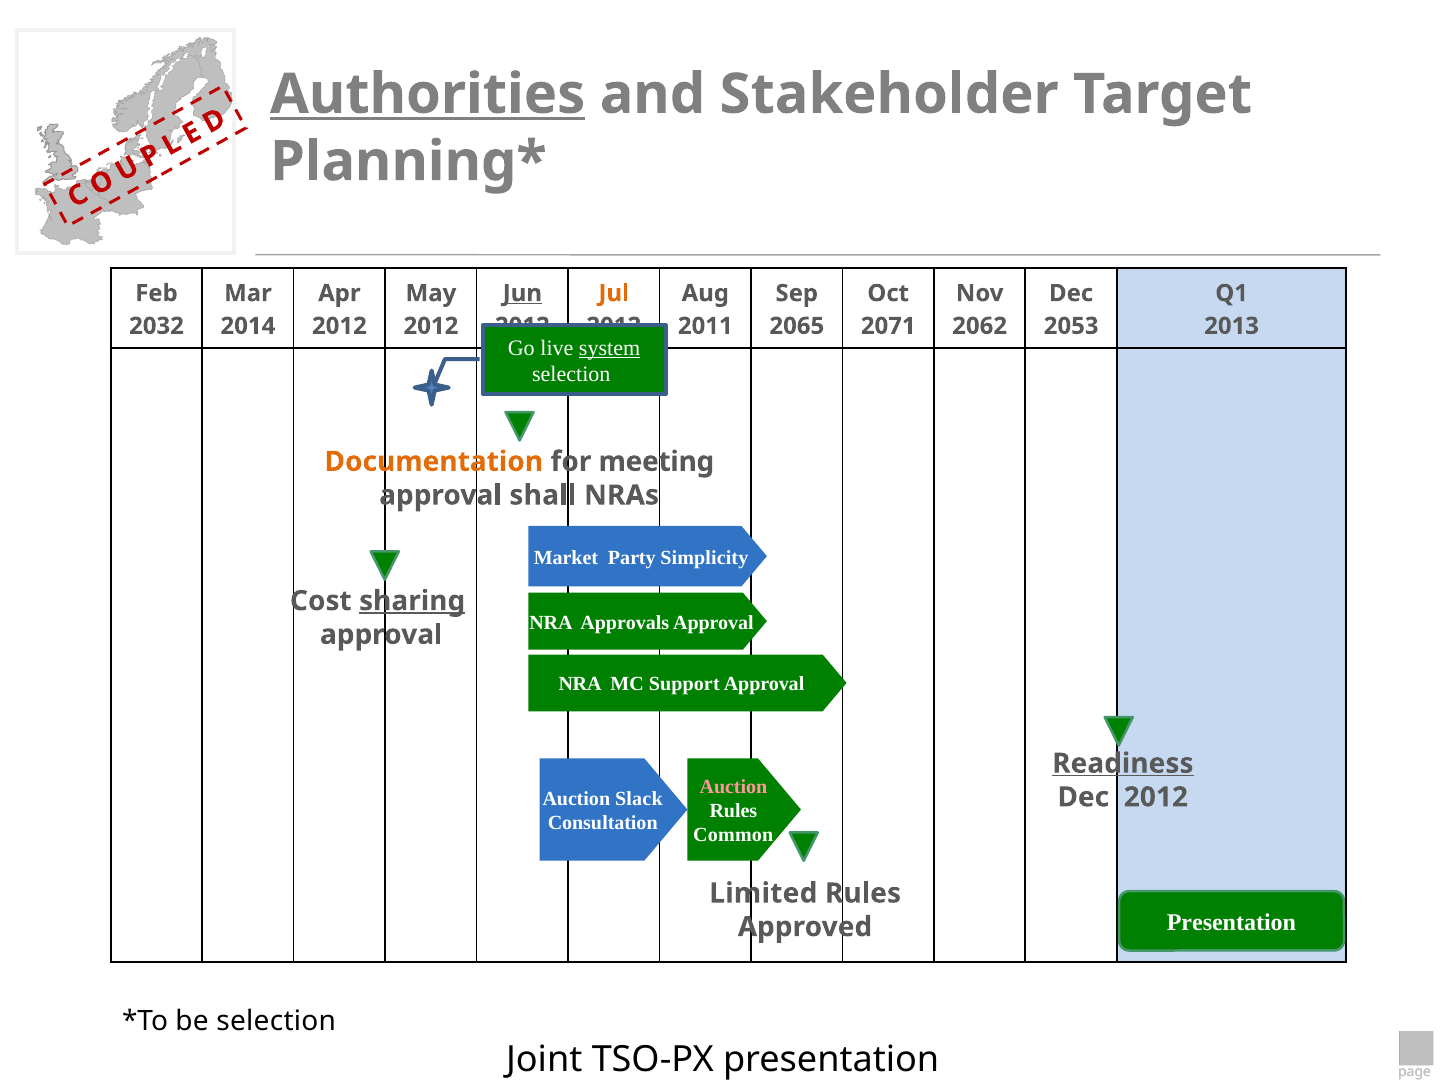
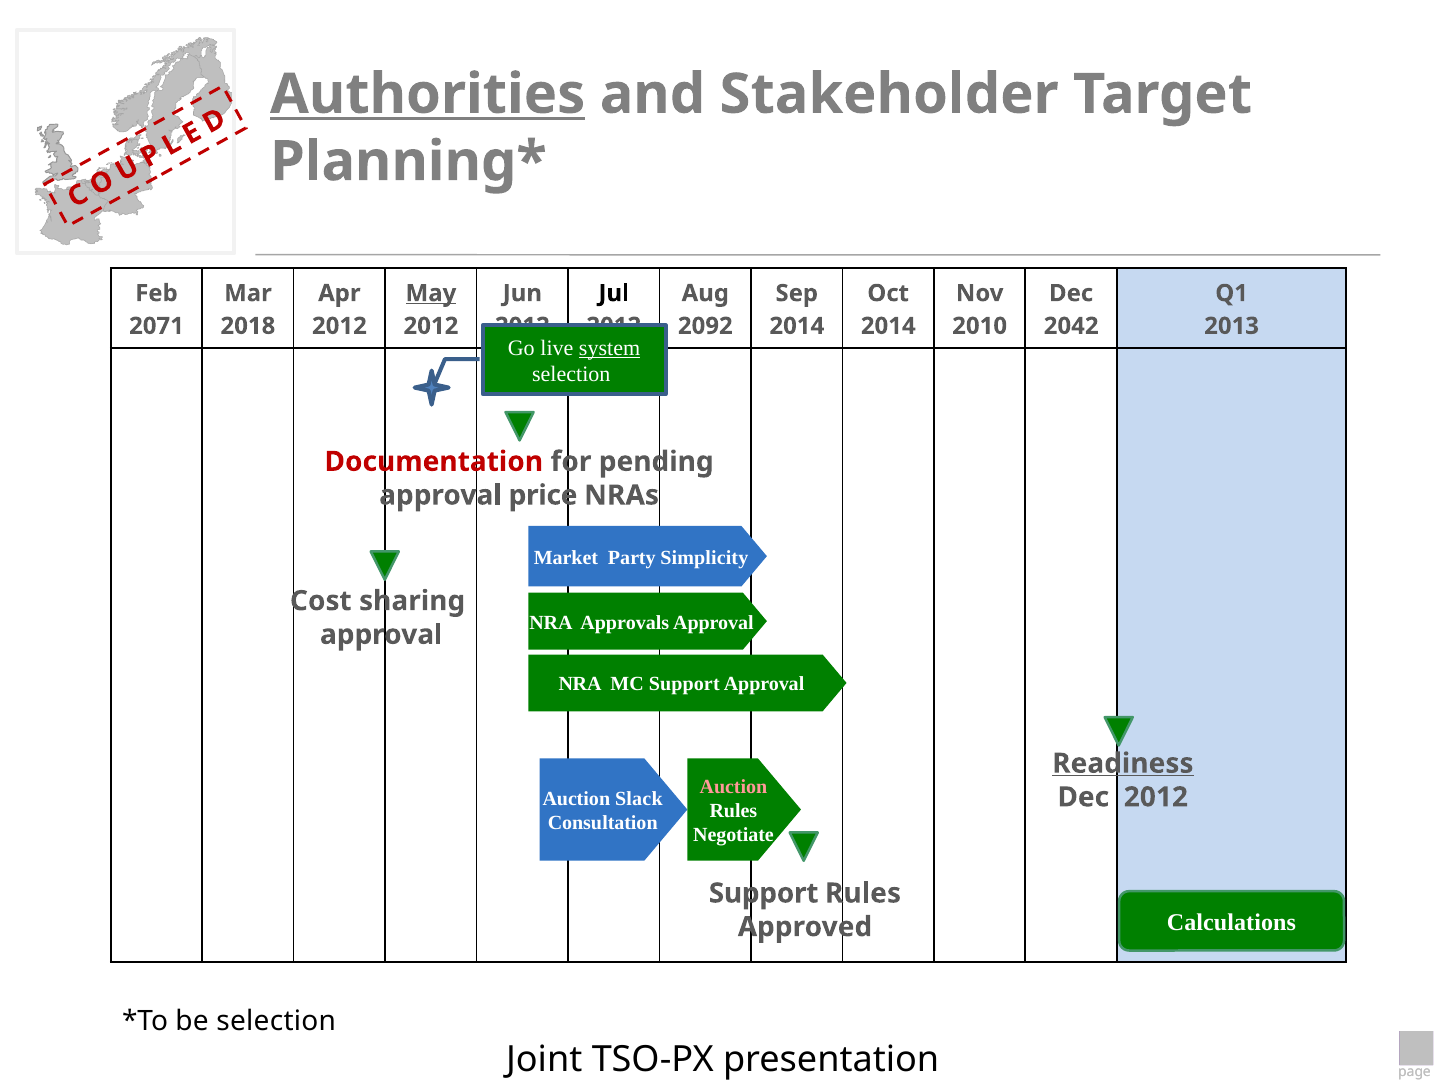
May underline: none -> present (431, 293)
Jun underline: present -> none (522, 293)
Jul colour: orange -> black (614, 293)
2032: 2032 -> 2071 (157, 326)
2014: 2014 -> 2018 (248, 326)
2011: 2011 -> 2092 (705, 326)
2065: 2065 -> 2014 (797, 326)
2071: 2071 -> 2014 (888, 326)
2062: 2062 -> 2010 (980, 326)
2053: 2053 -> 2042 (1071, 326)
Documentation colour: orange -> red (434, 462)
meeting: meeting -> pending (656, 462)
shall: shall -> price (543, 495)
sharing underline: present -> none (412, 601)
Common: Common -> Negotiate (733, 835)
Limited: Limited -> Support (764, 893)
Presentation: Presentation -> Calculations (1231, 923)
